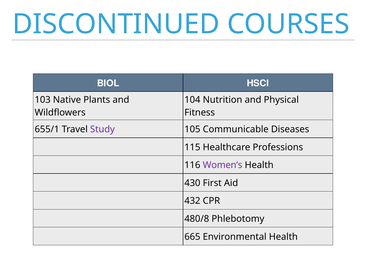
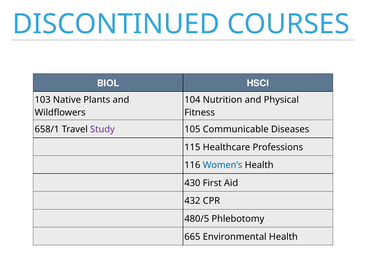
655/1: 655/1 -> 658/1 (47, 129)
Women’s colour: purple -> blue (223, 165)
480/8: 480/8 -> 480/5 (197, 218)
